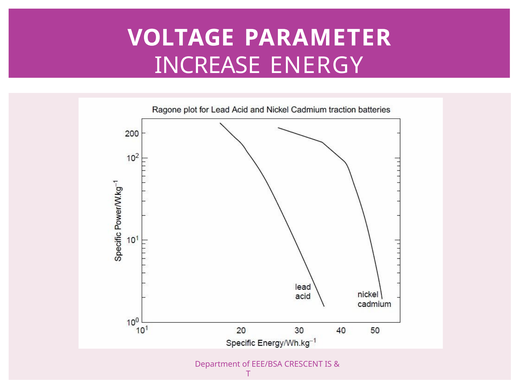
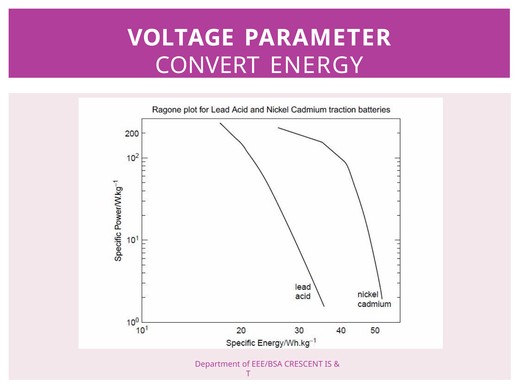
INCREASE: INCREASE -> CONVERT (207, 66)
